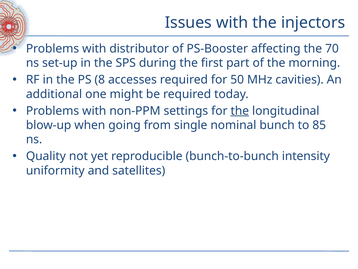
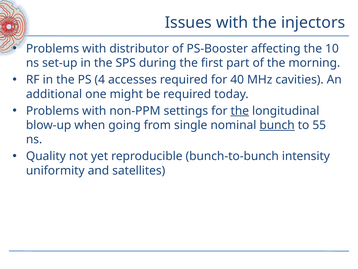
70: 70 -> 10 (332, 49)
8: 8 -> 4 (100, 80)
50: 50 -> 40 (237, 80)
bunch underline: none -> present (277, 125)
85: 85 -> 55 (319, 125)
